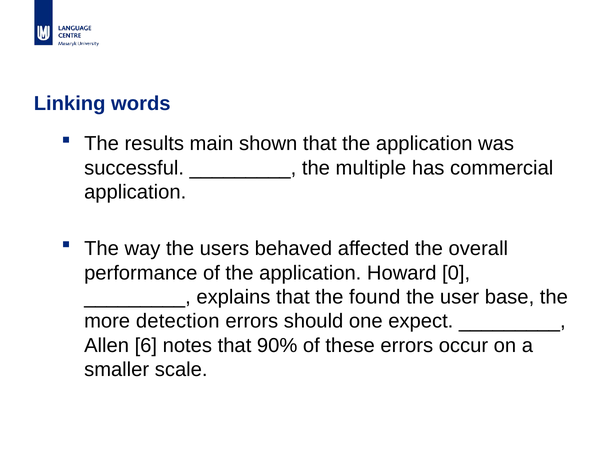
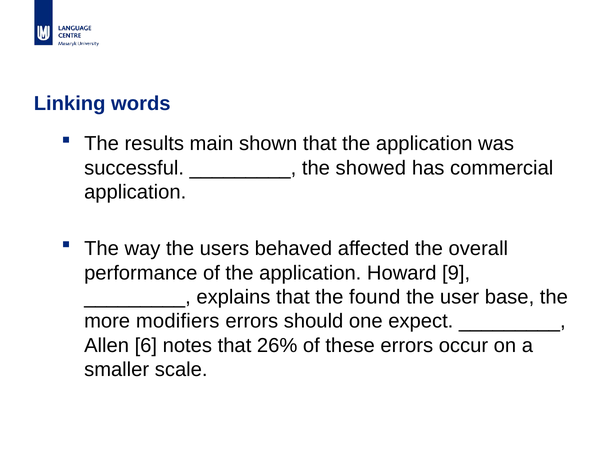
multiple: multiple -> showed (371, 168)
0: 0 -> 9 (456, 273)
detection: detection -> modifiers (178, 322)
90%: 90% -> 26% (277, 346)
